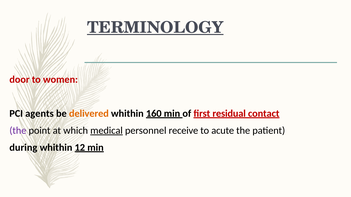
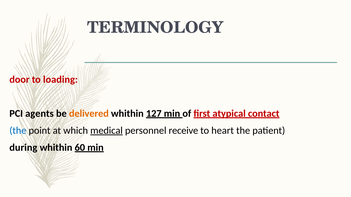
TERMINOLOGY underline: present -> none (155, 28)
women: women -> loading (60, 80)
160: 160 -> 127 (154, 114)
residual: residual -> atypical (229, 114)
the colour: purple -> blue (18, 131)
acute: acute -> heart (223, 131)
12: 12 -> 60 (80, 148)
